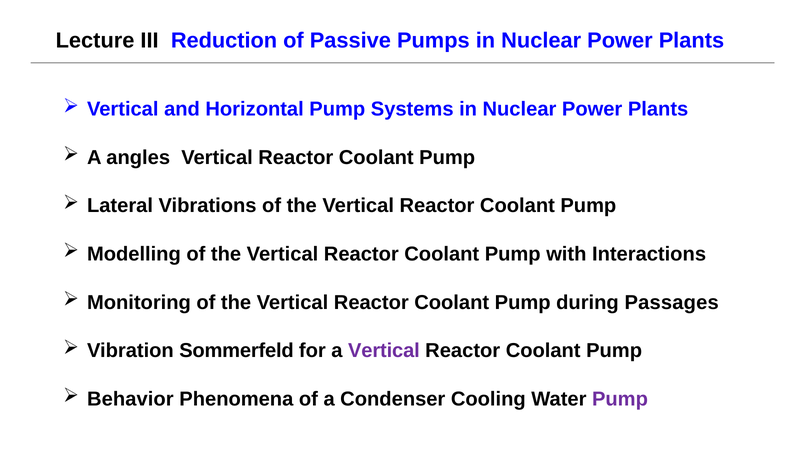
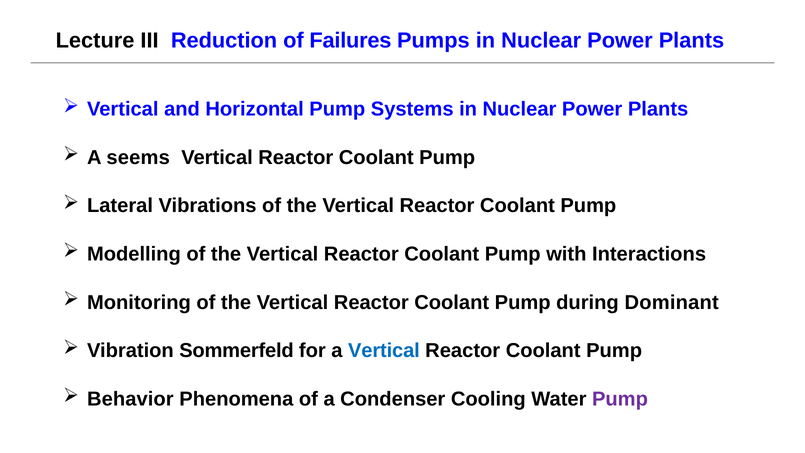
Passive: Passive -> Failures (350, 40)
angles: angles -> seems (138, 157)
Passages: Passages -> Dominant (672, 302)
Vertical colour: purple -> blue (384, 351)
